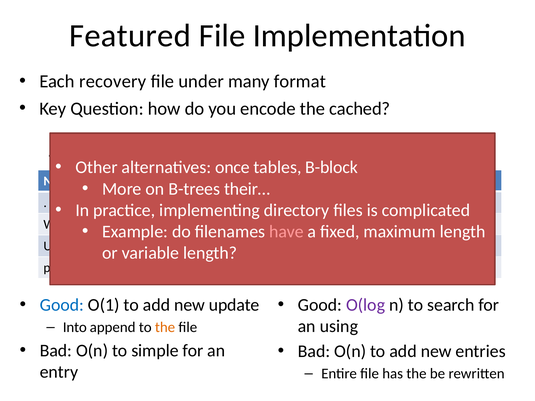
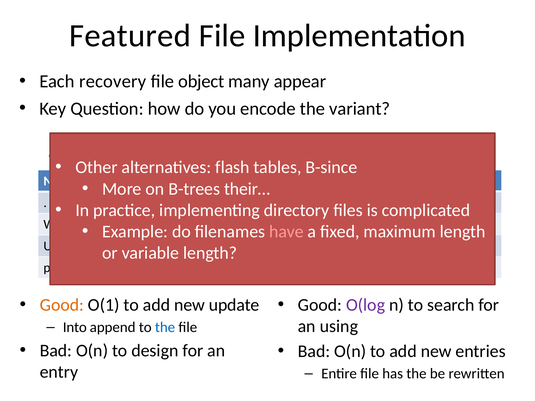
under: under -> object (201, 82)
format: format -> appear (300, 82)
cached: cached -> variant (360, 109)
once: once -> flash (232, 168)
B-block: B-block -> B-since (331, 168)
Good colour: blue -> orange (62, 305)
the colour: orange -> blue (165, 328)
simple: simple -> design (155, 351)
